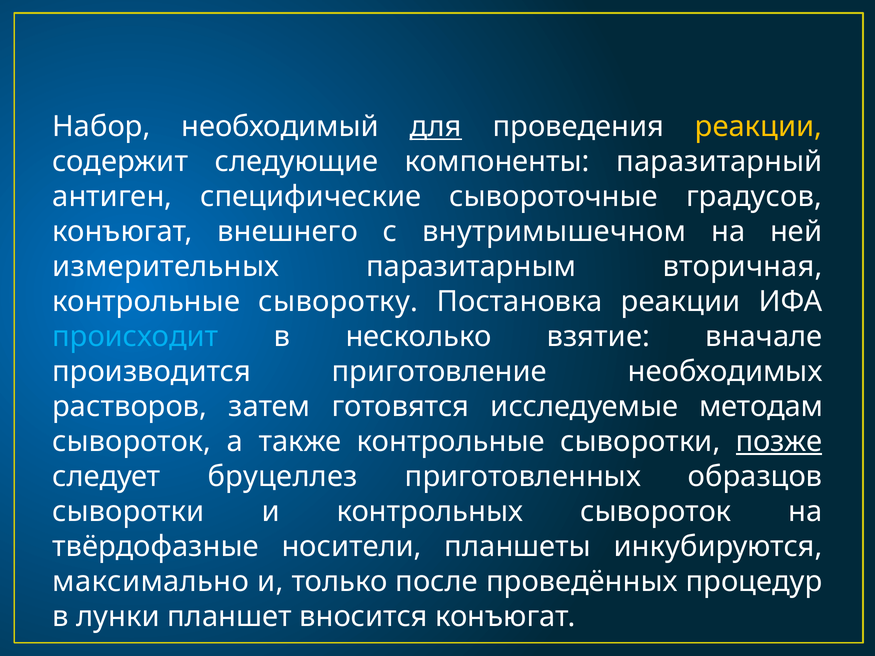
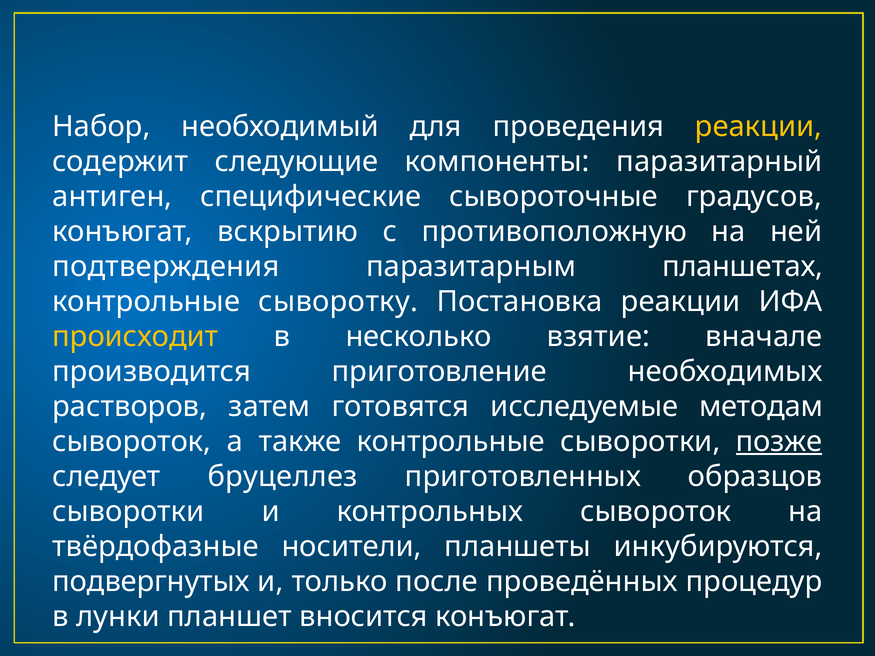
для underline: present -> none (436, 127)
внешнего: внешнего -> вскрытию (288, 232)
внутримышечном: внутримышечном -> противоположную (554, 232)
измерительных: измерительных -> подтверждения (166, 267)
вторичная: вторичная -> планшетах (743, 267)
происходит colour: light blue -> yellow (135, 337)
максимально: максимально -> подвергнутых (151, 582)
